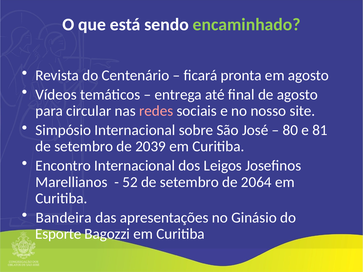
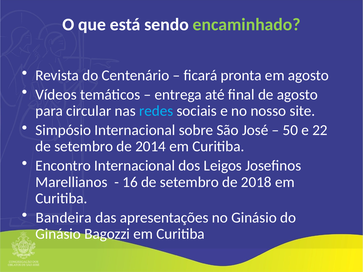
redes colour: pink -> light blue (156, 111)
80: 80 -> 50 (290, 130)
81: 81 -> 22 (320, 130)
2039: 2039 -> 2014 (151, 147)
52: 52 -> 16 (130, 182)
2064: 2064 -> 2018 (256, 182)
Esporte: Esporte -> Ginásio (58, 234)
